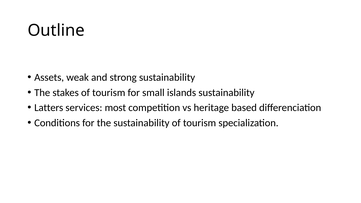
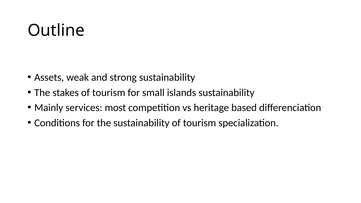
Latters: Latters -> Mainly (49, 108)
